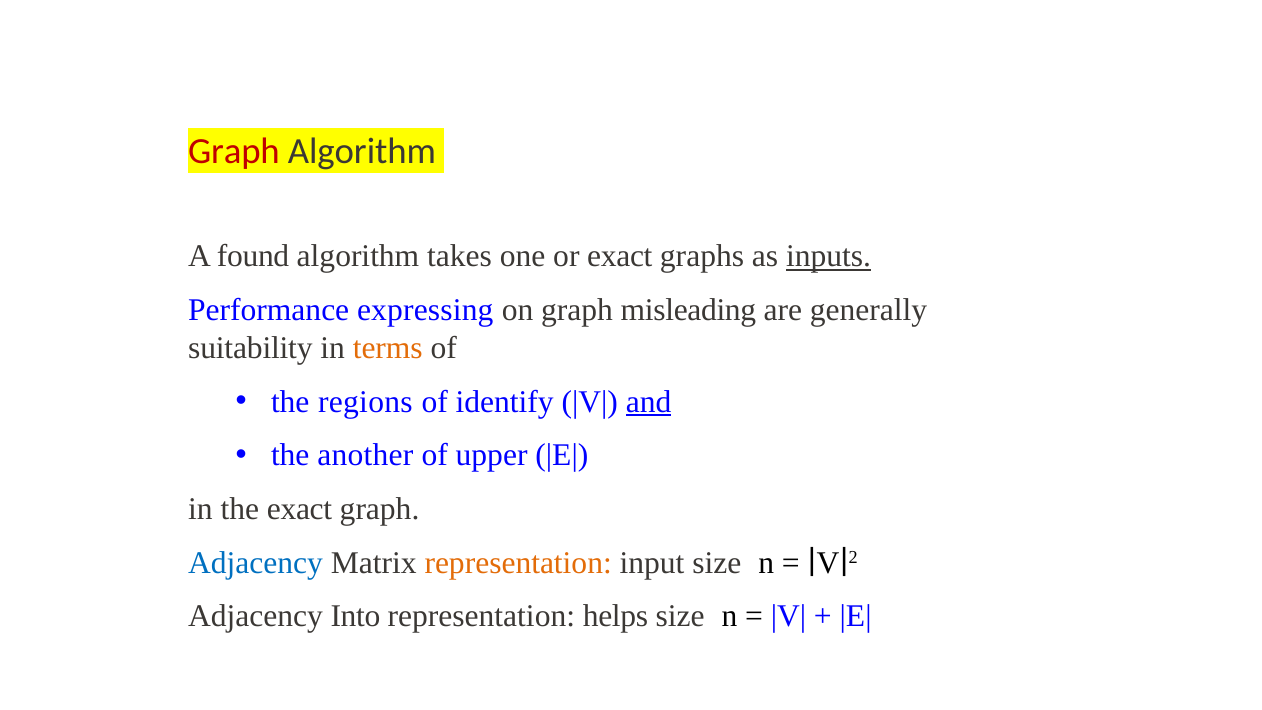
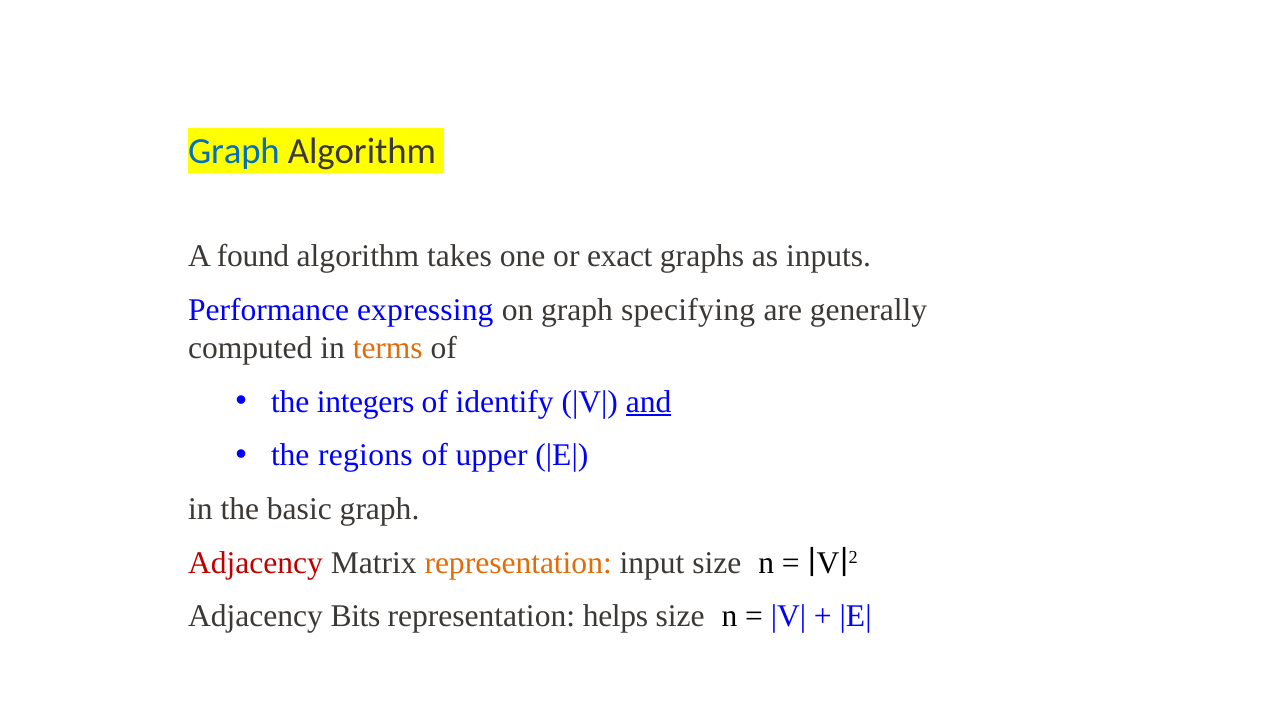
Graph colour: red -> blue (234, 151)
inputs underline: present -> none (829, 257)
misleading: misleading -> specifying (688, 310)
suitability: suitability -> computed (250, 348)
regions: regions -> integers (366, 402)
another: another -> regions (365, 455)
the exact: exact -> basic (299, 509)
Adjacency colour: blue -> red (256, 563)
Into: Into -> Bits (355, 616)
